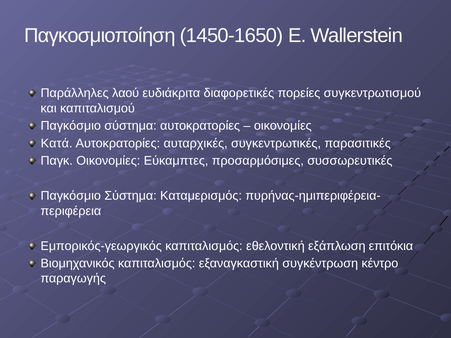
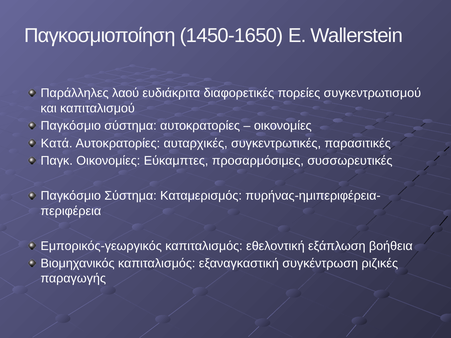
επιτόκια: επιτόκια -> βοήθεια (391, 246)
κέντρο: κέντρο -> ριζικές (380, 264)
